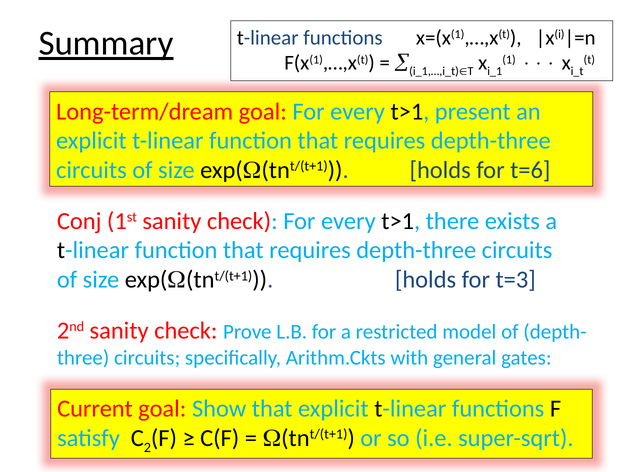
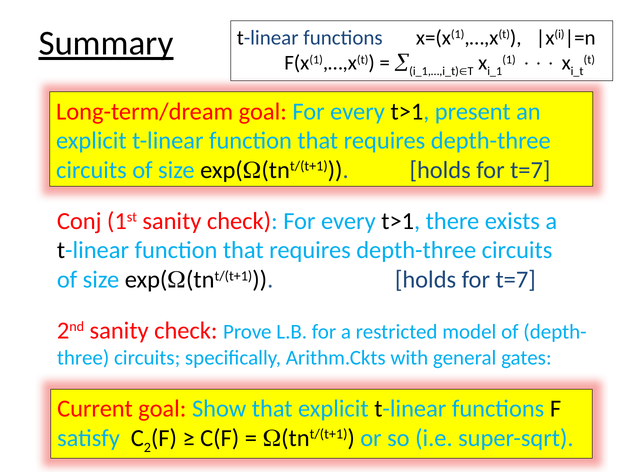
t=6: t=6 -> t=7 (530, 170)
t=3: t=3 -> t=7 (516, 280)
